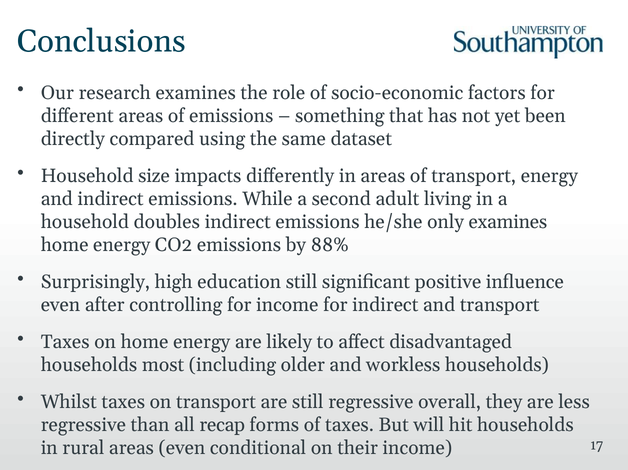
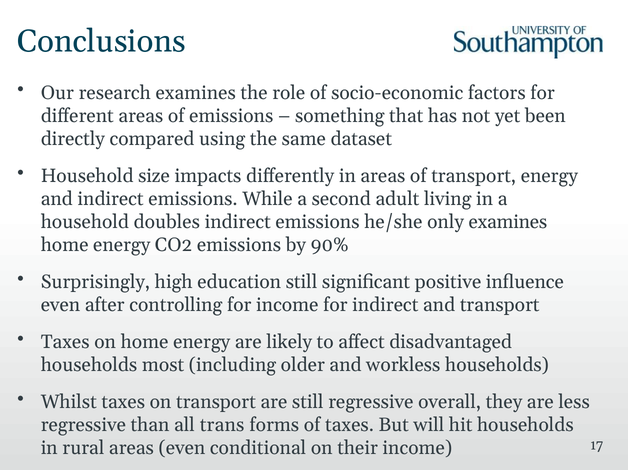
88%: 88% -> 90% (330, 245)
recap: recap -> trans (222, 425)
